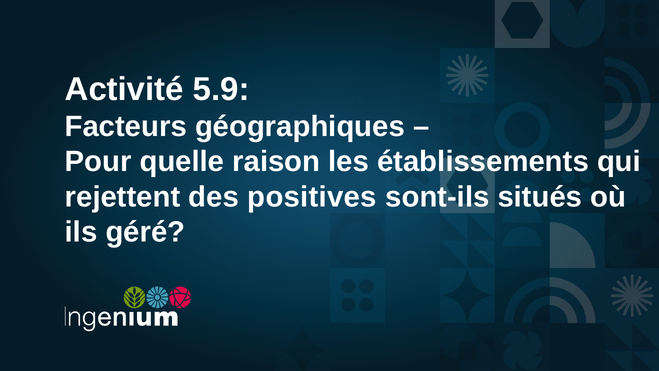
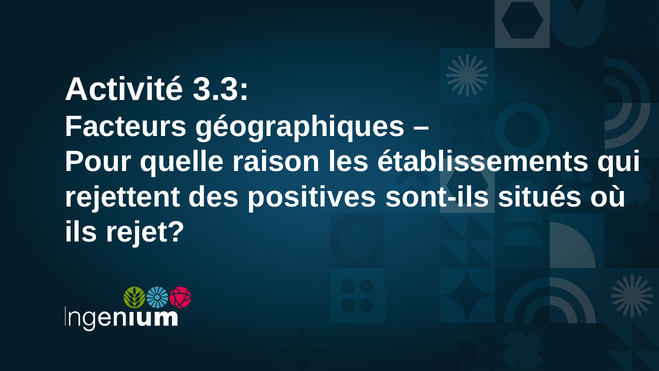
5.9: 5.9 -> 3.3 (221, 89)
géré: géré -> rejet (145, 232)
